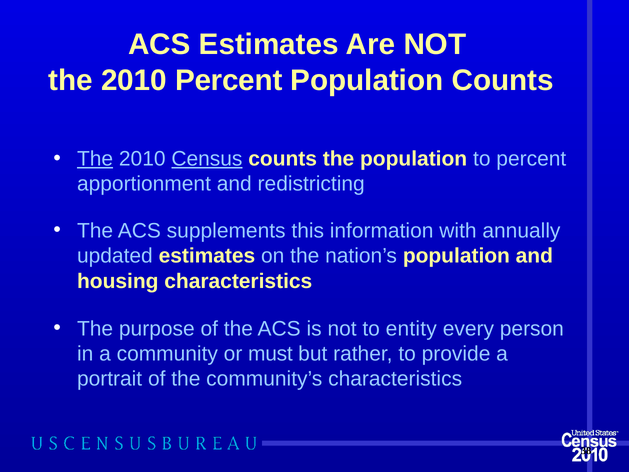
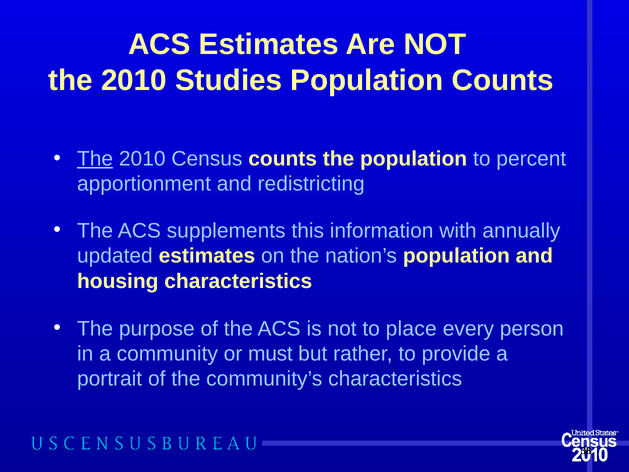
2010 Percent: Percent -> Studies (229, 80)
Census underline: present -> none (207, 159)
entity: entity -> place (411, 329)
